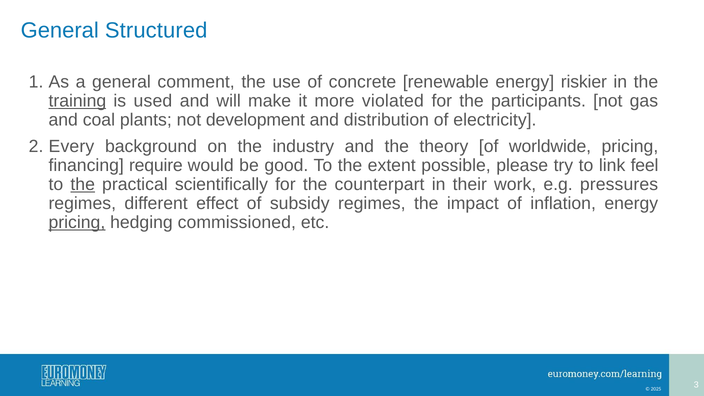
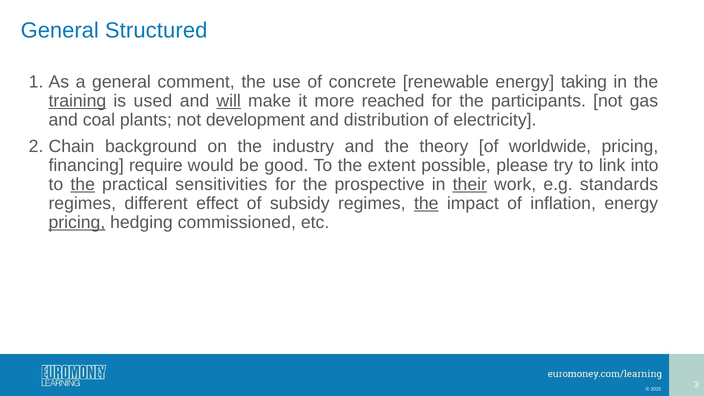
riskier: riskier -> taking (584, 82)
will underline: none -> present (229, 101)
violated: violated -> reached (393, 101)
Every: Every -> Chain (72, 146)
feel: feel -> into (645, 165)
scientifically: scientifically -> sensitivities (221, 184)
counterpart: counterpart -> prospective (380, 184)
their underline: none -> present (470, 184)
pressures: pressures -> standards (619, 184)
the underline: none -> present (426, 203)
